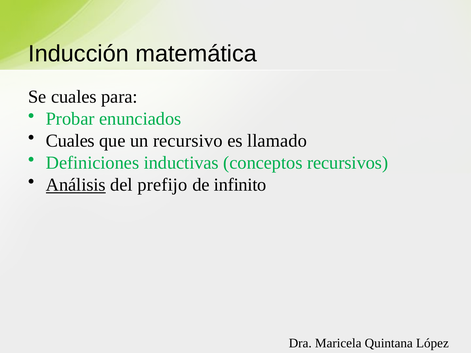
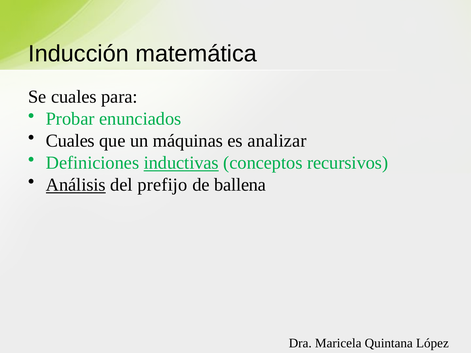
recursivo: recursivo -> máquinas (188, 141)
llamado: llamado -> analizar (277, 141)
inductivas underline: none -> present (181, 163)
infinito: infinito -> ballena (240, 185)
